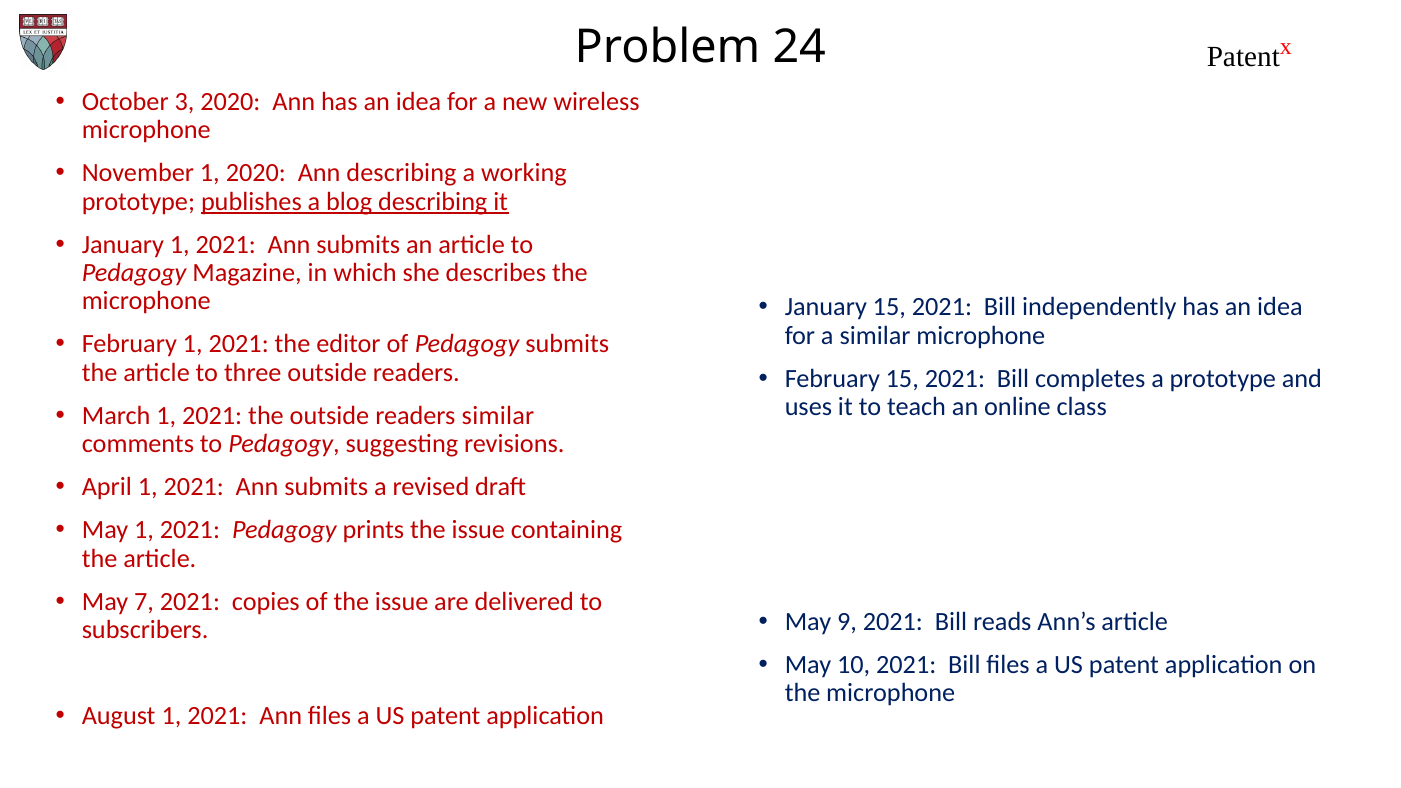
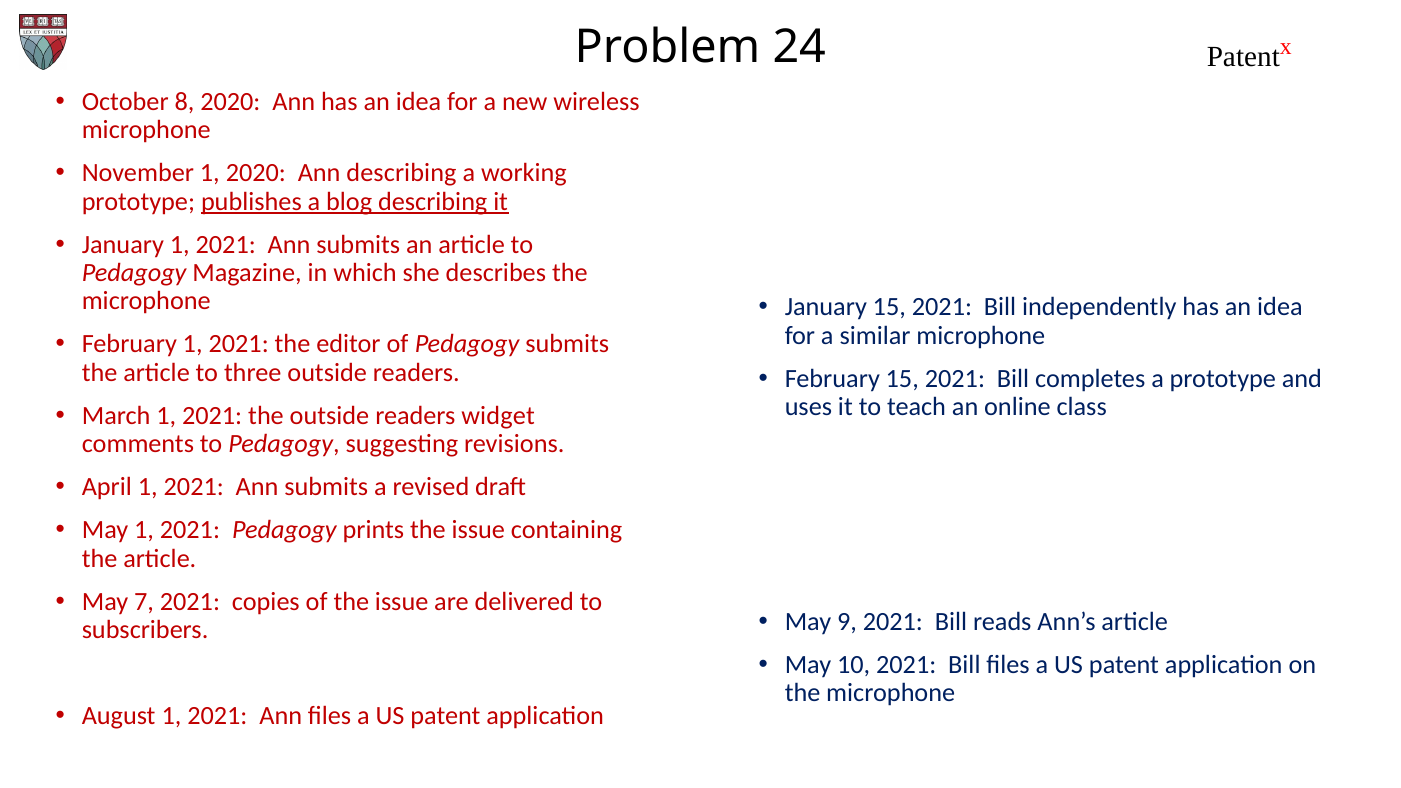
3: 3 -> 8 (184, 102)
readers similar: similar -> widget (498, 416)
